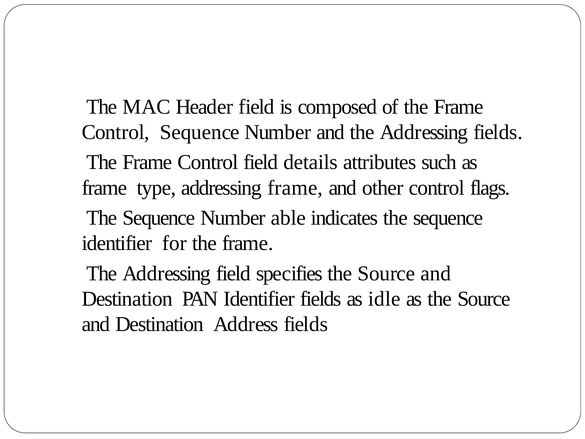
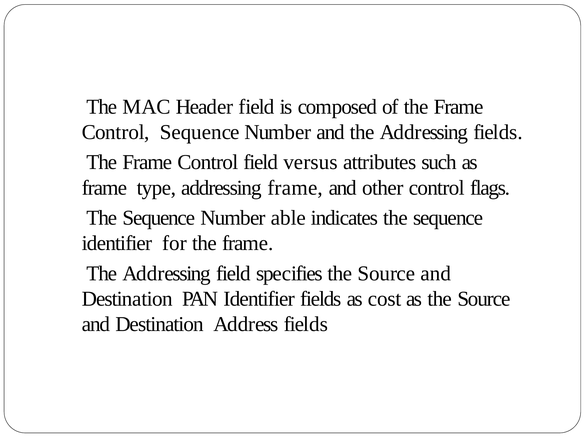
details: details -> versus (311, 162)
idle: idle -> cost (385, 299)
